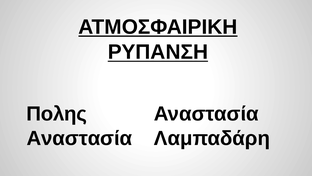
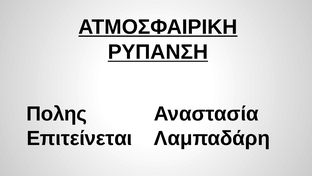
Αναστασία: Αναστασία -> Επιτείνεται (79, 138)
